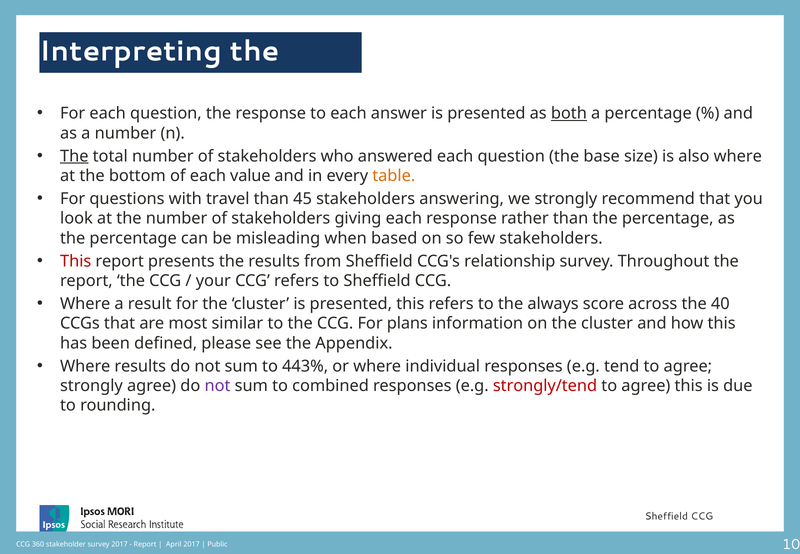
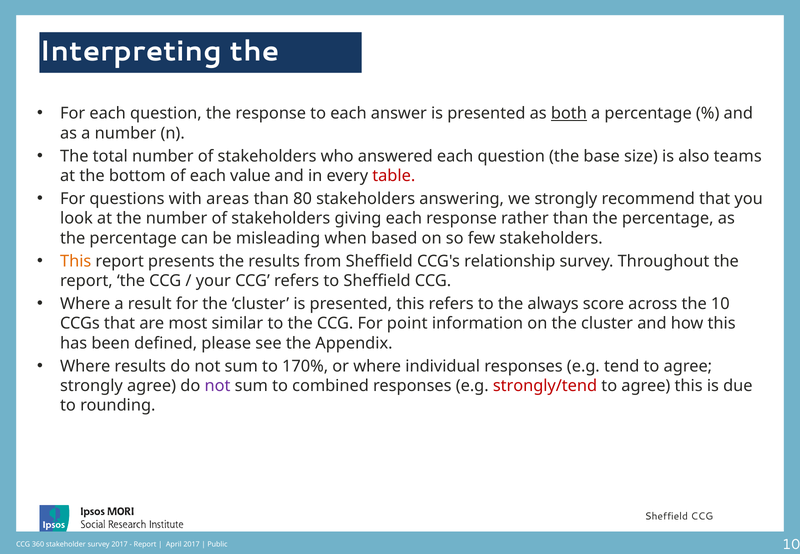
The underline: present -> none (74, 156)
also where: where -> teams (738, 156)
table colour: orange -> red (394, 176)
travel: travel -> areas (228, 199)
45: 45 -> 80 (303, 199)
This colour: red -> orange (76, 261)
the 40: 40 -> 10 (720, 304)
plans: plans -> point (407, 323)
443%: 443% -> 170% (305, 366)
